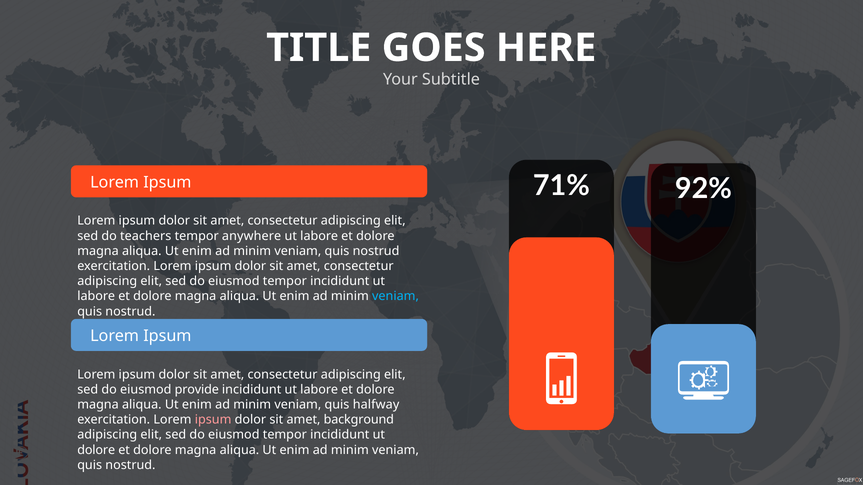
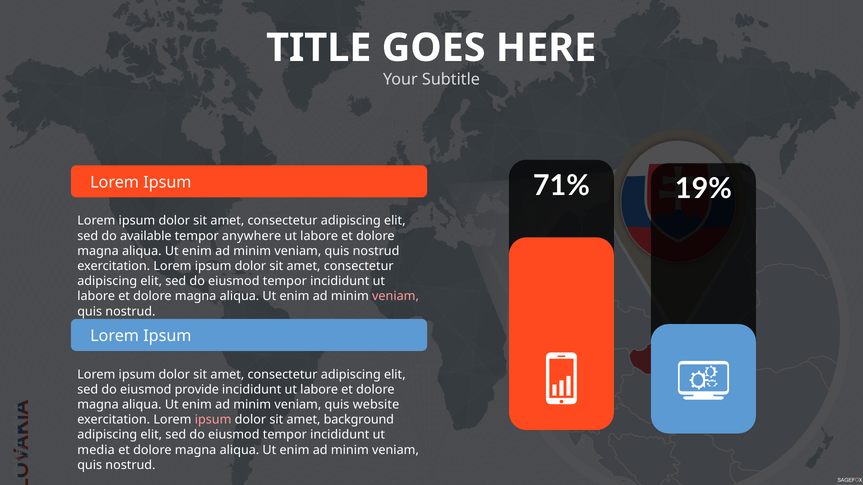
92%: 92% -> 19% (703, 189)
teachers: teachers -> available (146, 236)
veniam colour: light blue -> pink (395, 297)
halfway: halfway -> website (376, 405)
dolore: dolore -> media (96, 450)
